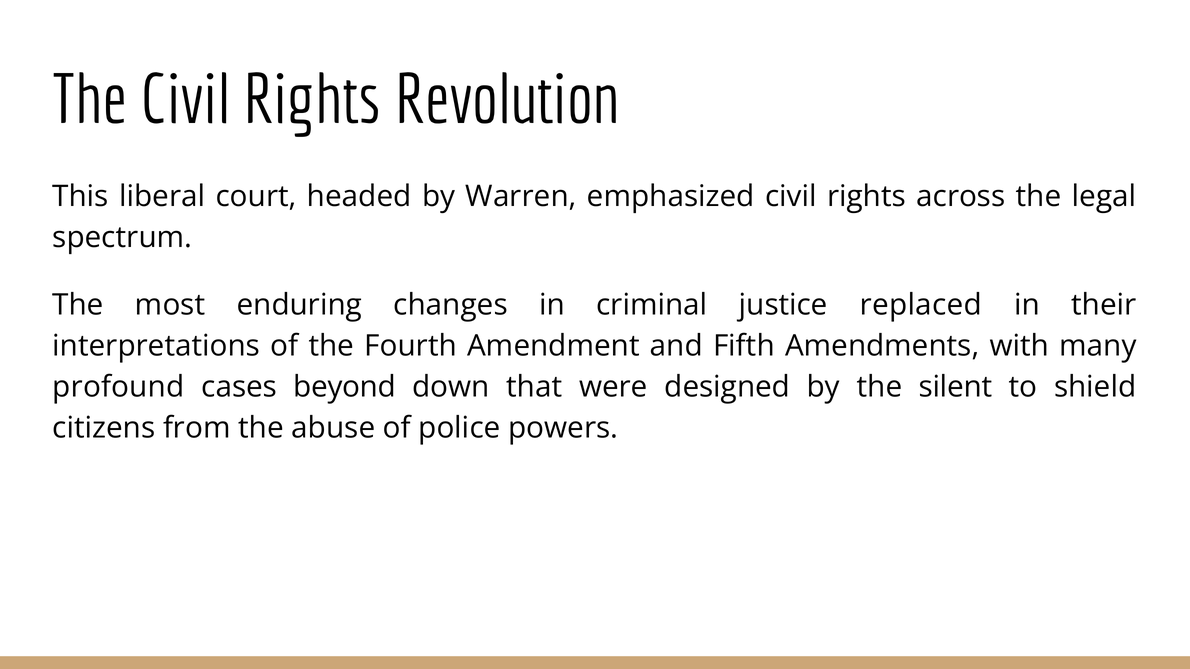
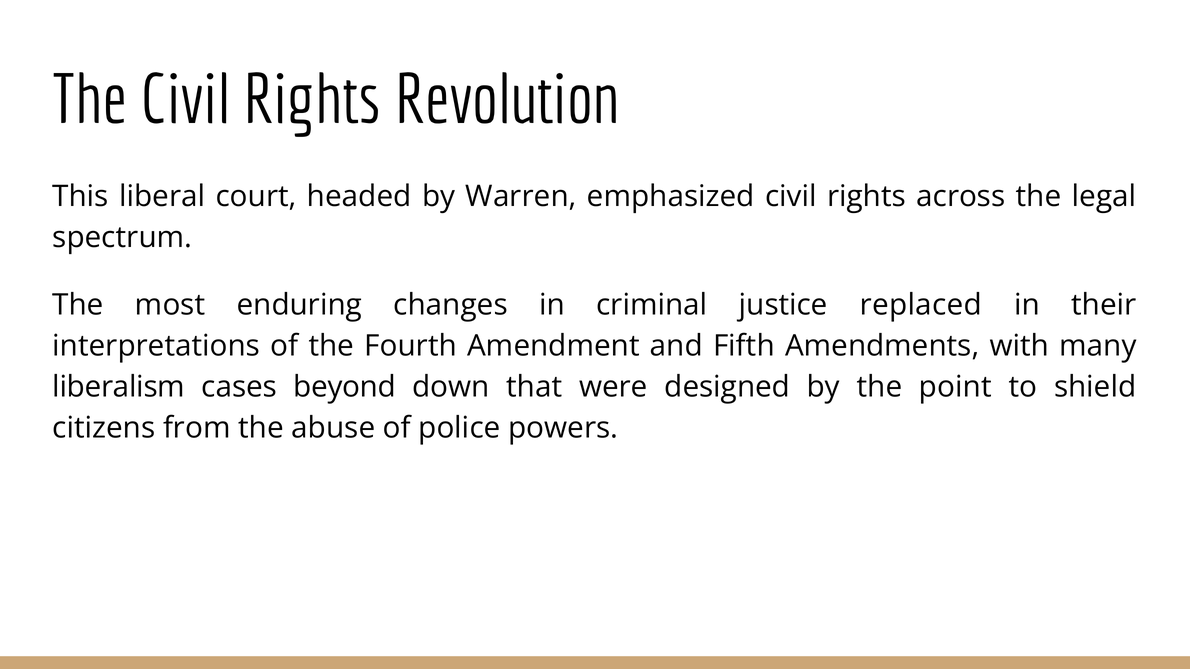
profound: profound -> liberalism (119, 387)
silent: silent -> point (955, 387)
